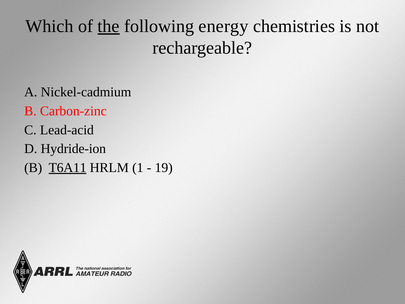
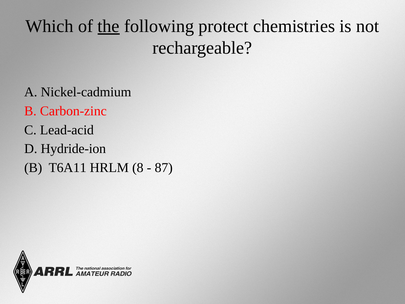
energy: energy -> protect (224, 26)
T6A11 underline: present -> none (68, 168)
1: 1 -> 8 (138, 168)
19: 19 -> 87 (164, 168)
